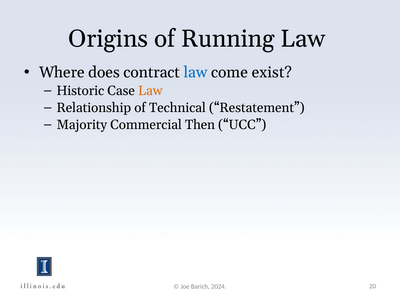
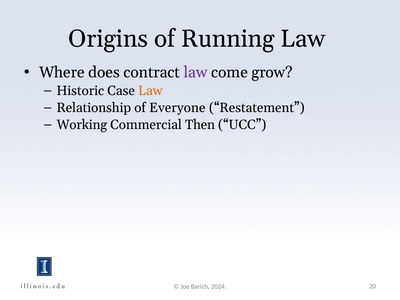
law colour: blue -> purple (196, 72)
exist: exist -> grow (272, 72)
Technical: Technical -> Everyone (177, 108)
Majority: Majority -> Working (82, 125)
